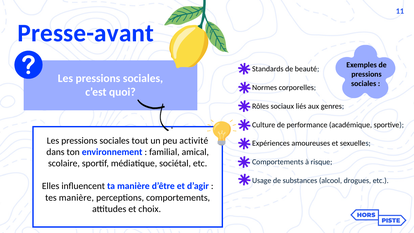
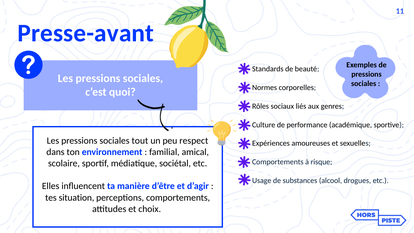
activité: activité -> respect (194, 141)
tes manière: manière -> situation (76, 197)
